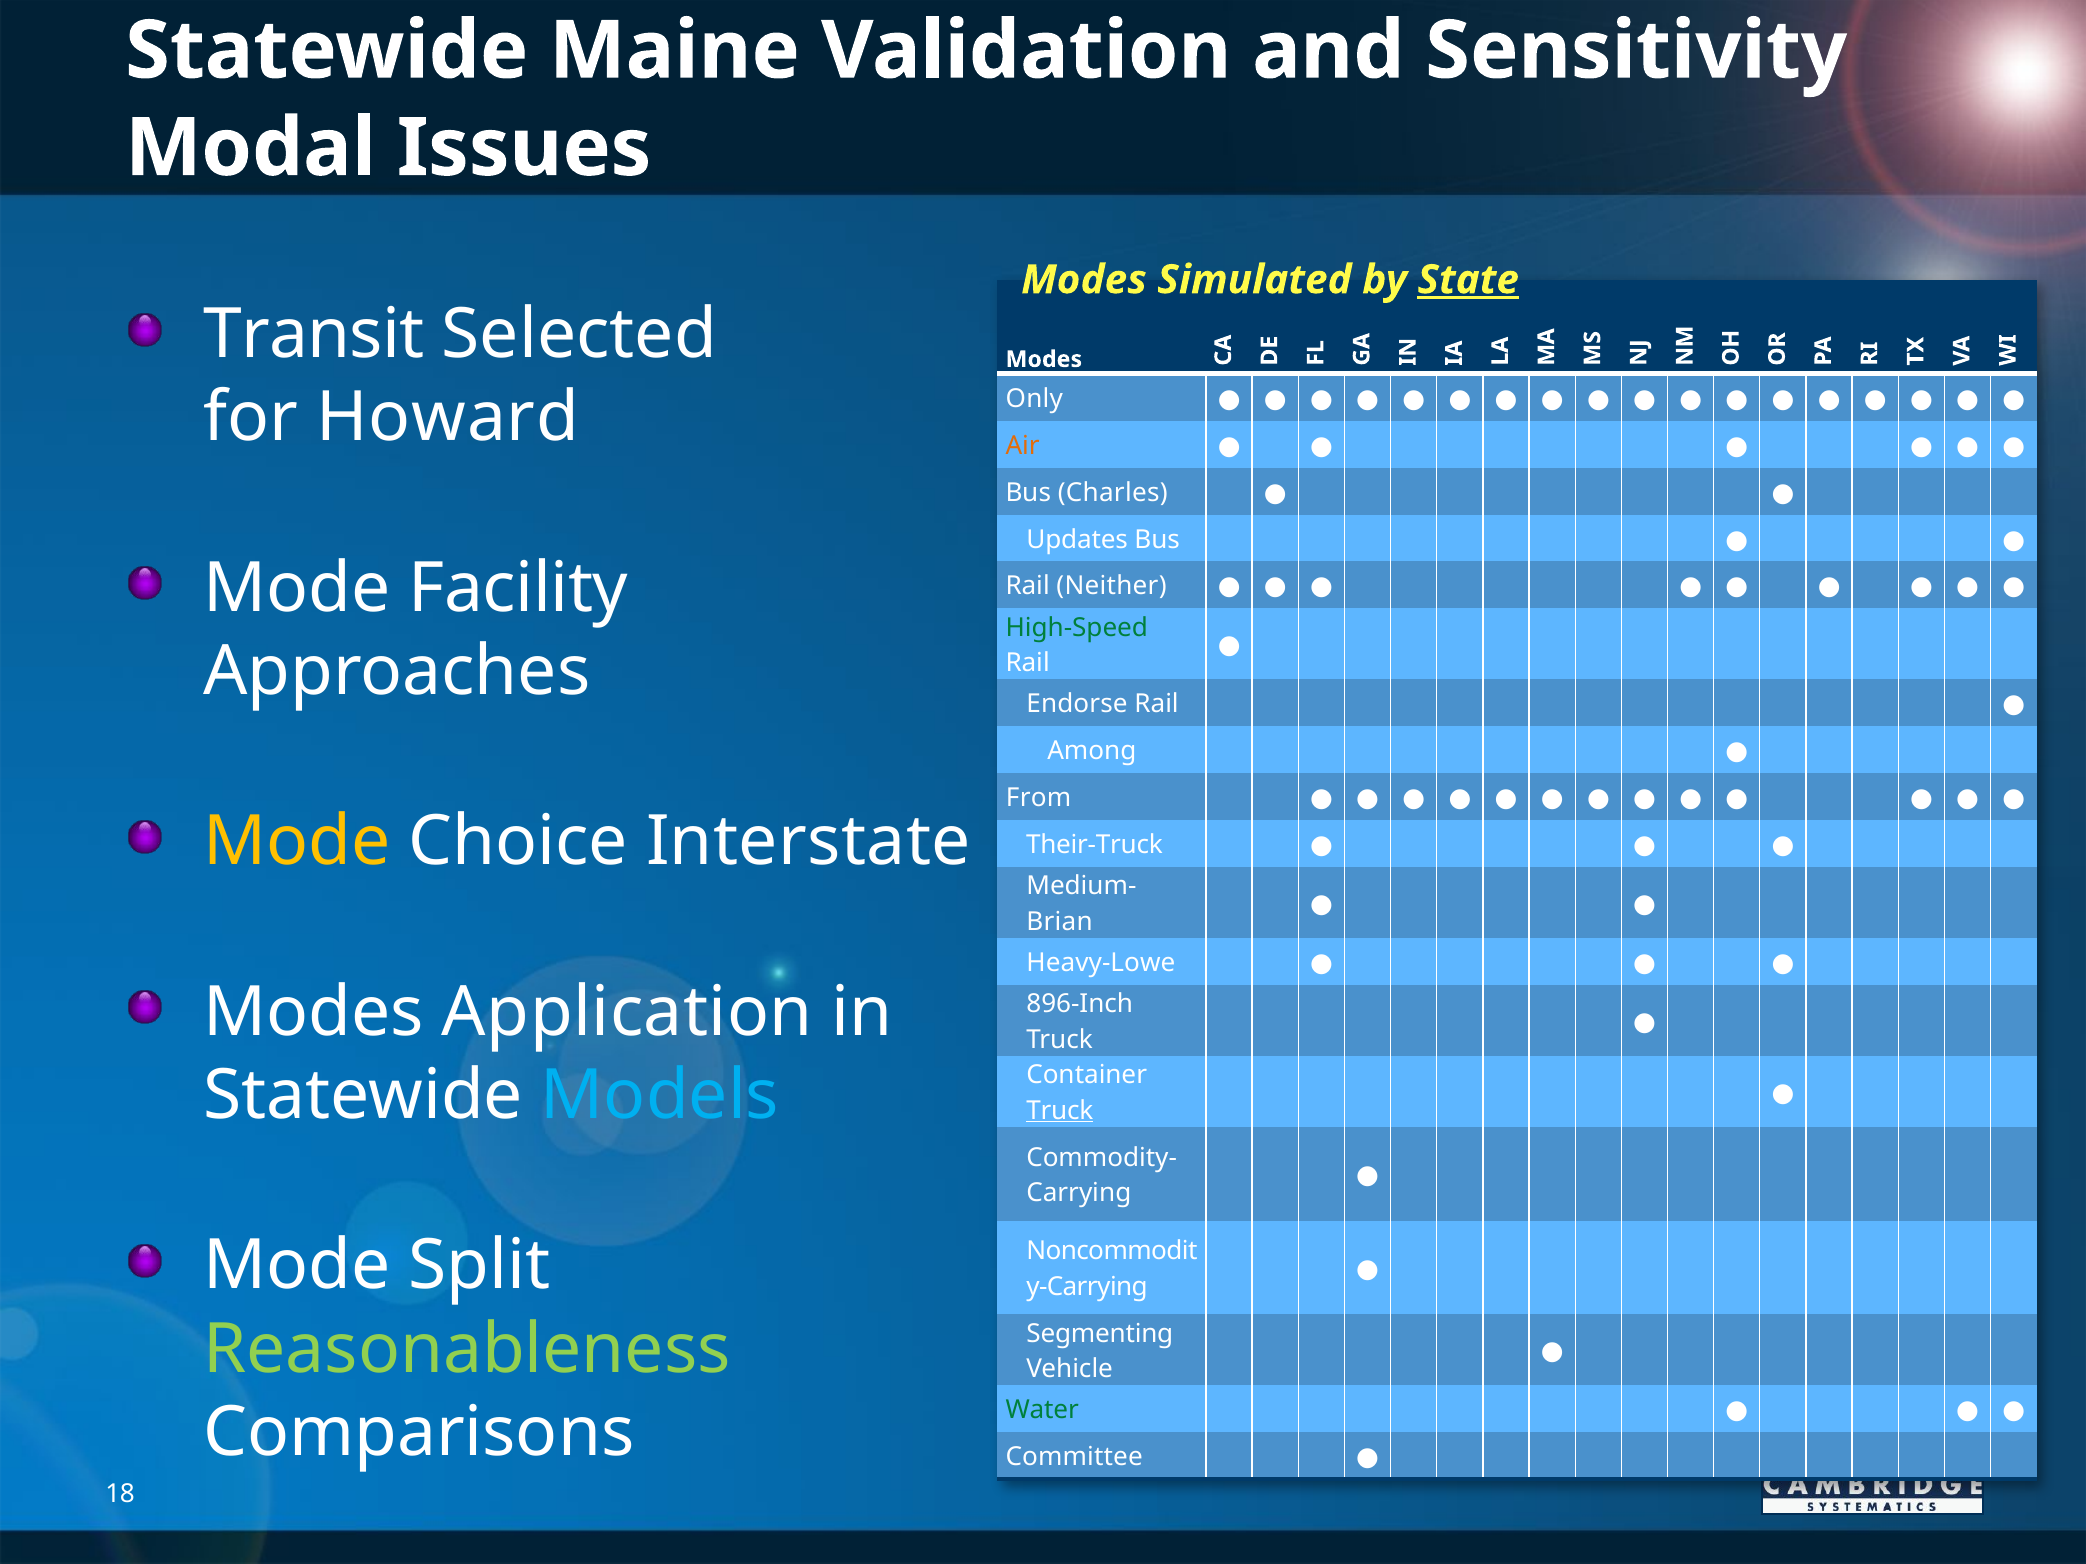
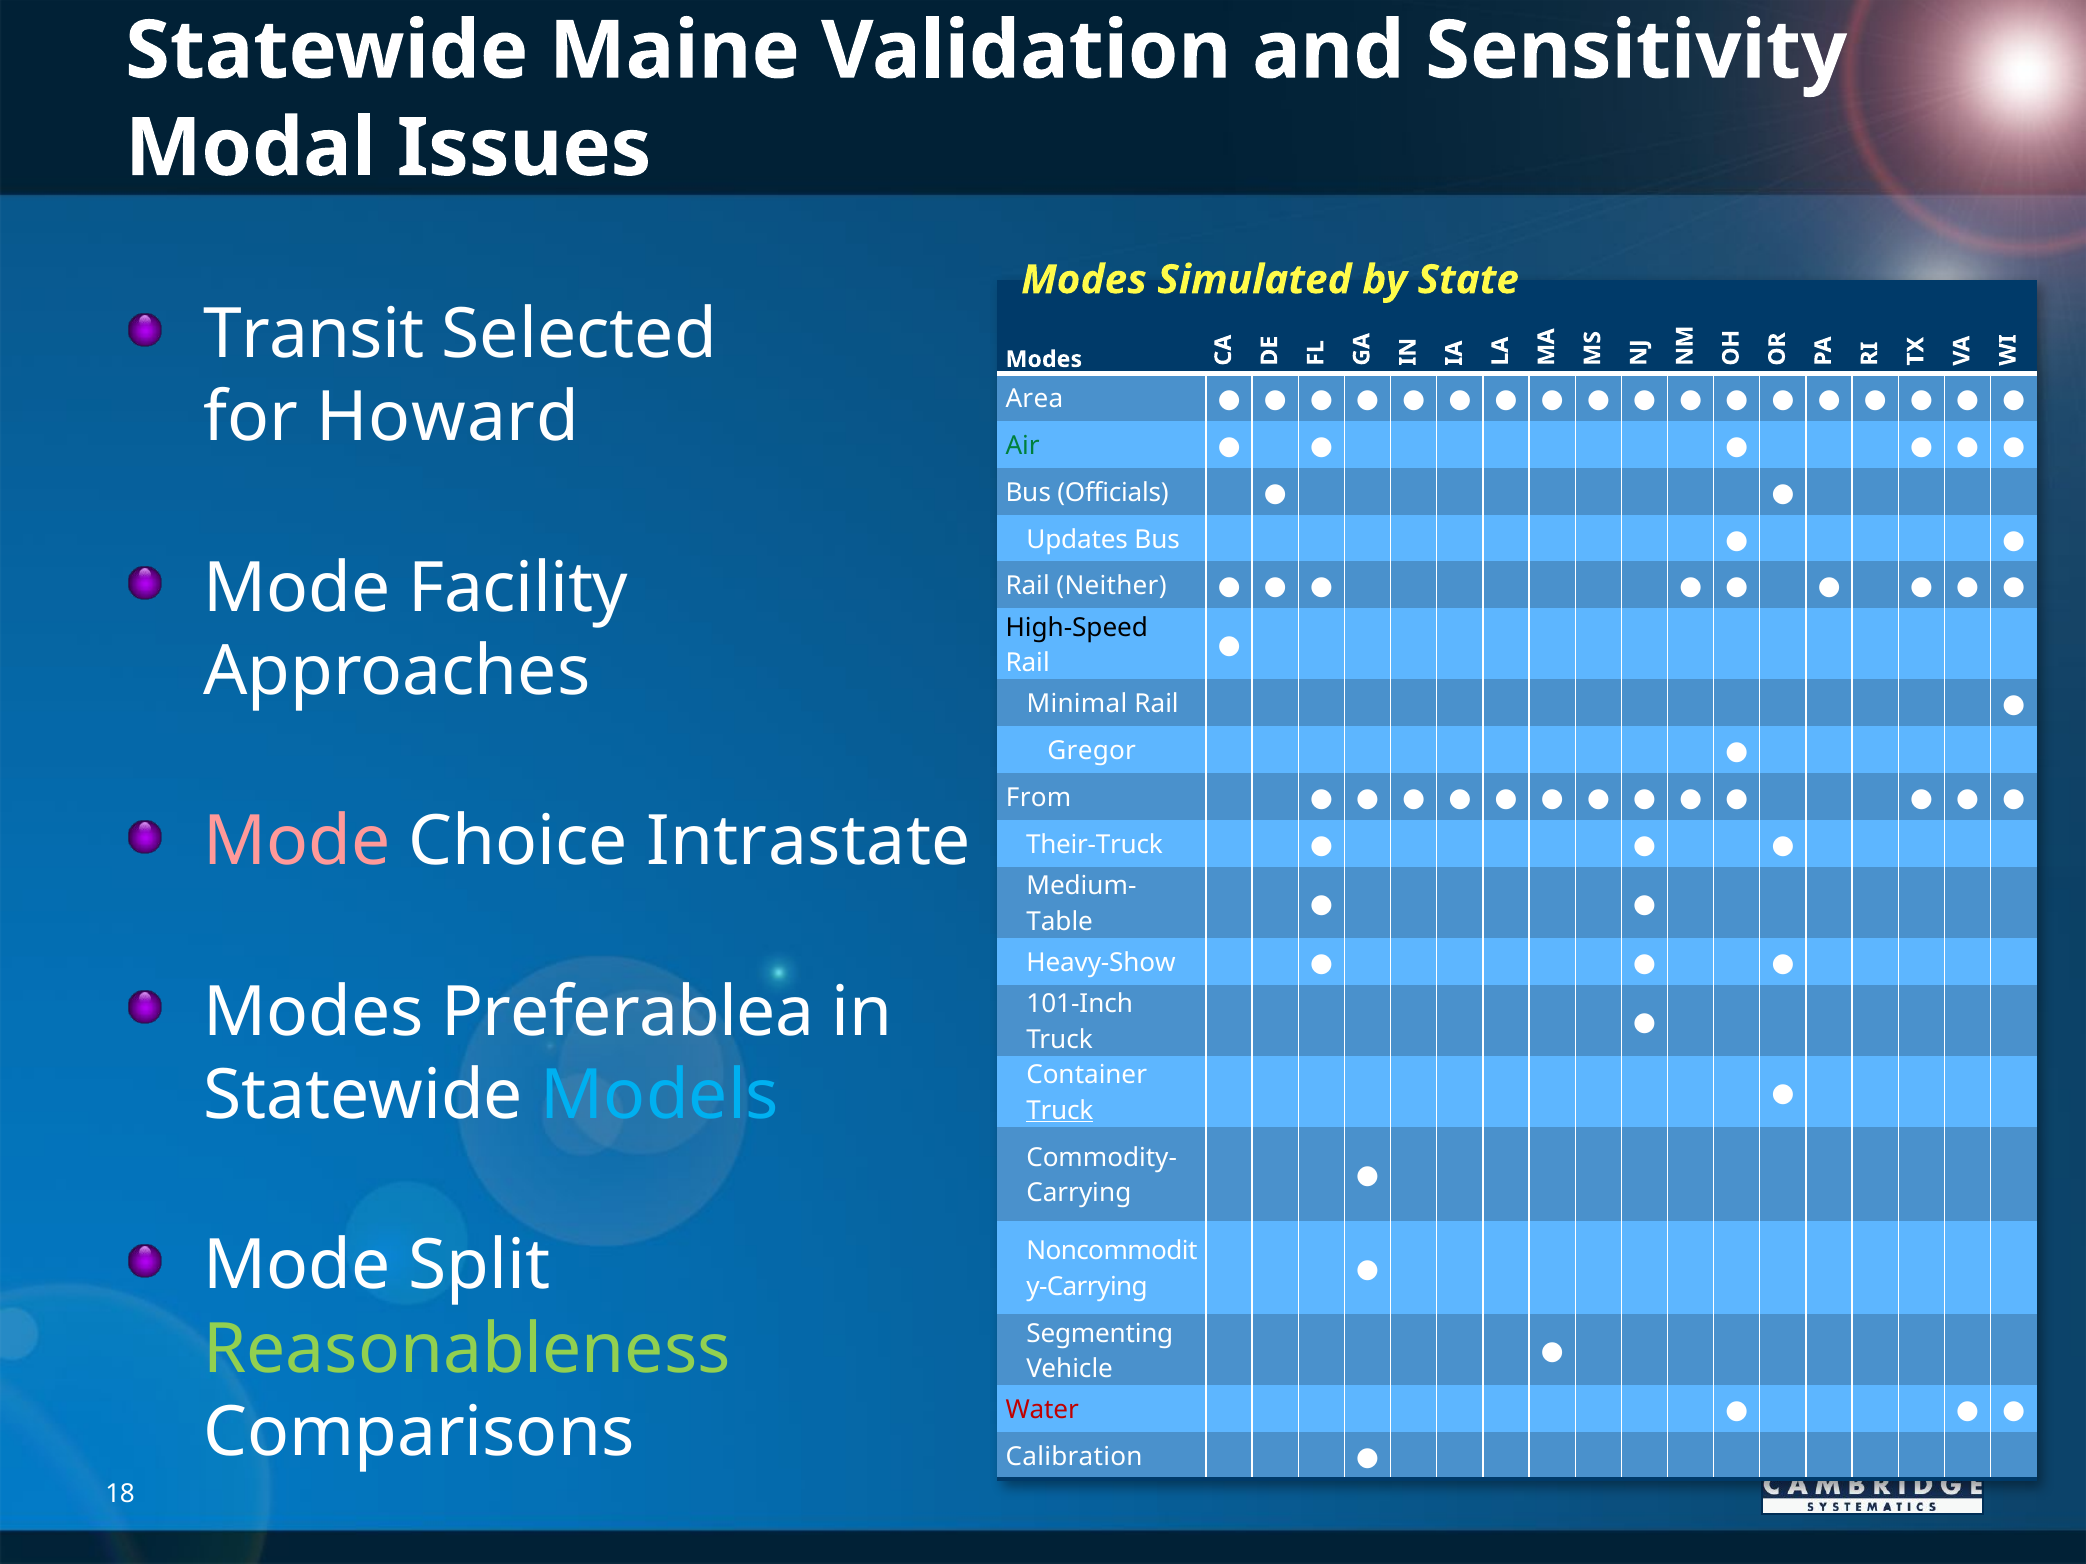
State underline: present -> none (1468, 280)
Only: Only -> Area (1034, 399)
Air colour: orange -> green (1023, 446)
Charles: Charles -> Officials (1113, 493)
High-Speed colour: green -> black (1077, 628)
Endorse: Endorse -> Minimal (1077, 704)
Among: Among -> Gregor (1092, 751)
Mode colour: yellow -> pink (297, 842)
Interstate: Interstate -> Intrastate (808, 842)
Brian: Brian -> Table (1060, 922)
Heavy-Lowe: Heavy-Lowe -> Heavy-Show (1101, 963)
Application: Application -> Preferablea (628, 1012)
896-Inch: 896-Inch -> 101-Inch (1080, 1004)
Water colour: green -> red (1042, 1411)
Committee: Committee -> Calibration (1074, 1458)
